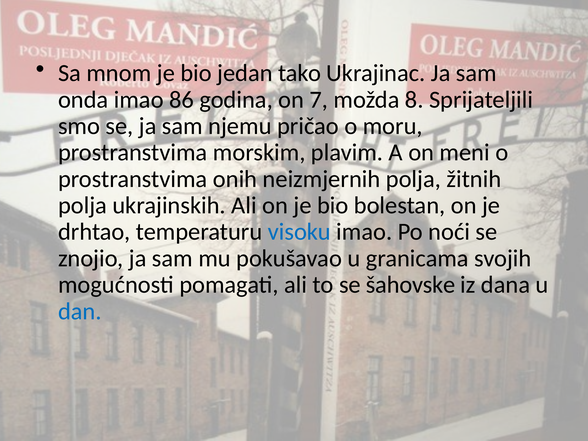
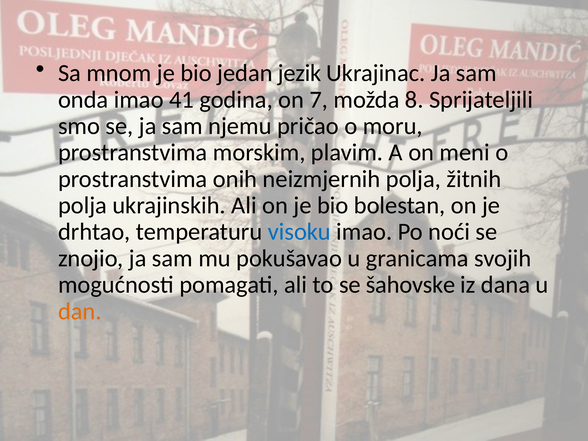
tako: tako -> jezik (300, 73)
86: 86 -> 41 (181, 100)
dan colour: blue -> orange (80, 311)
